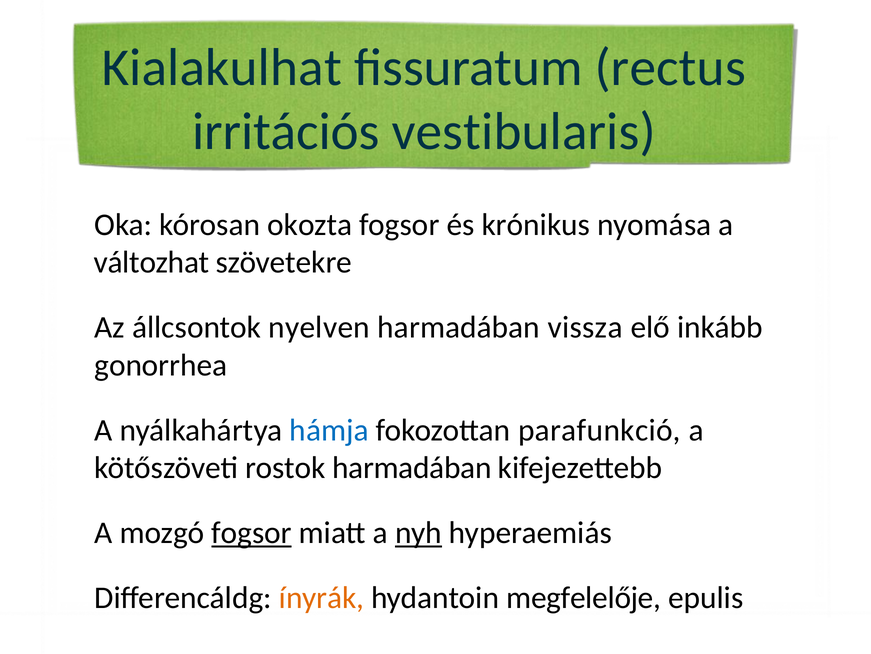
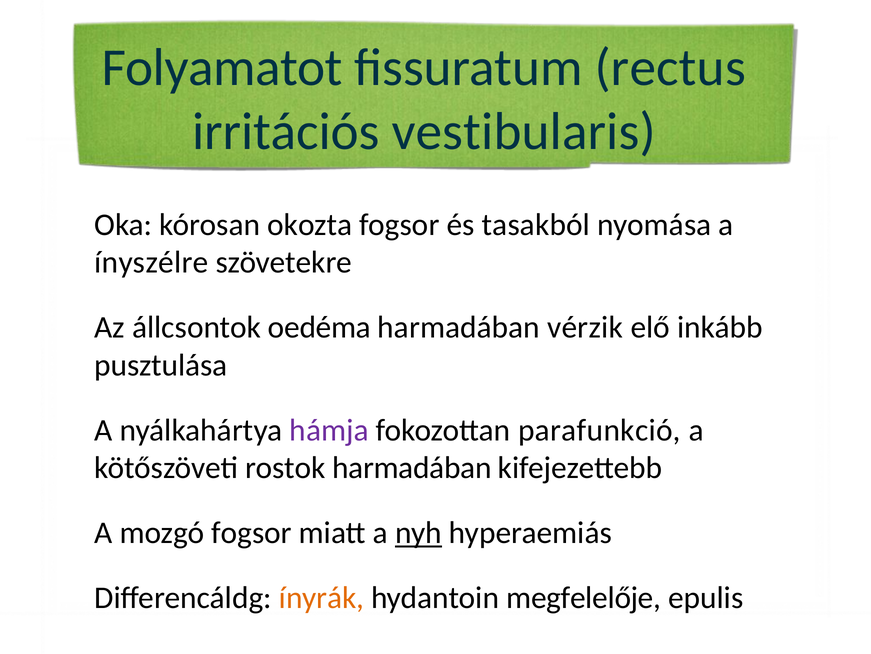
Kialakulhat: Kialakulhat -> Folyamatot (222, 67)
krónikus: krónikus -> tasakból (536, 224)
változhat: változhat -> ínyszélre (151, 262)
nyelven: nyelven -> oedéma (319, 327)
vissza: vissza -> vérzik (585, 327)
gonorrhea: gonorrhea -> pusztulása (161, 365)
hámja colour: blue -> purple (329, 430)
fogsor underline: present -> none (252, 532)
